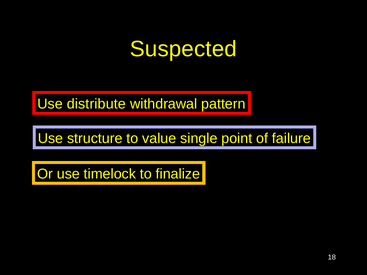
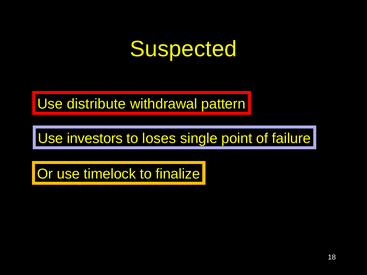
structure: structure -> investors (95, 139)
value: value -> loses (159, 139)
